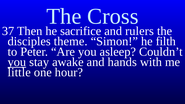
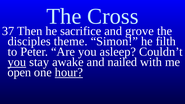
rulers: rulers -> grove (139, 31)
hands: hands -> nailed (122, 62)
little: little -> open (19, 72)
hour underline: none -> present (69, 72)
